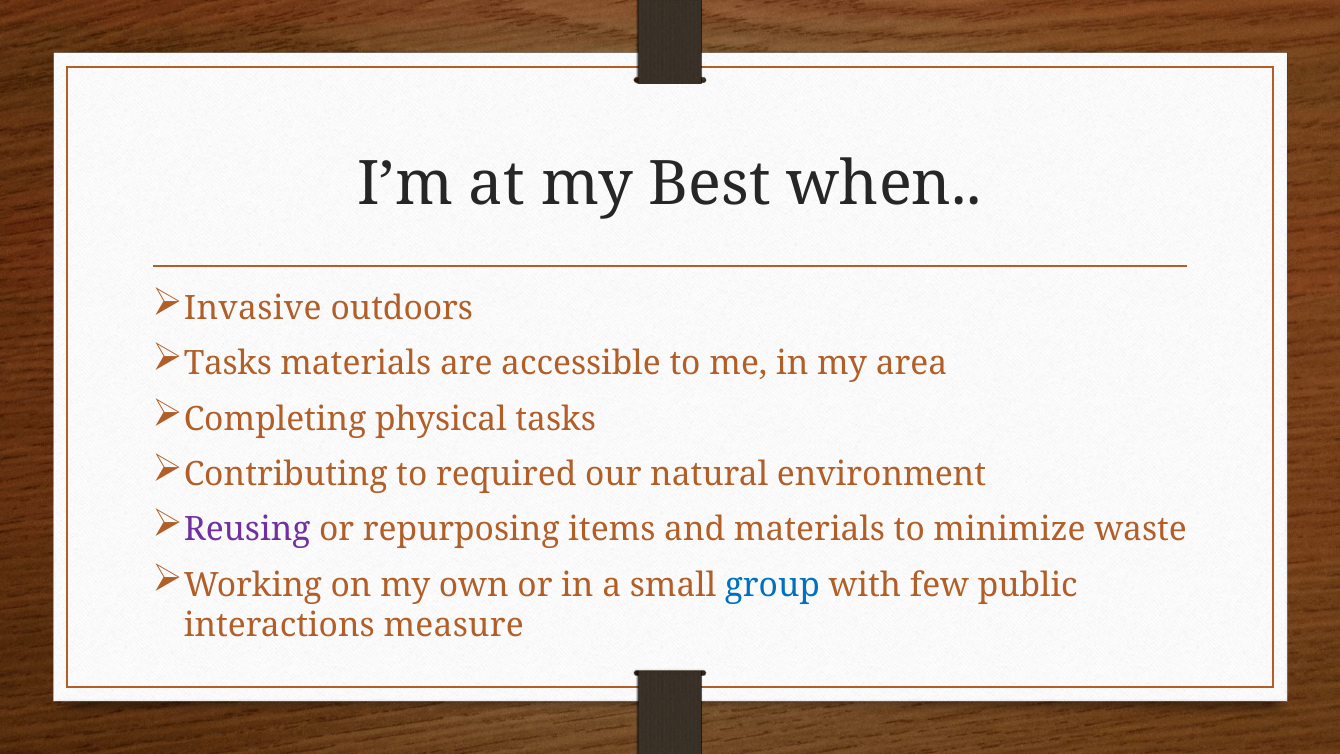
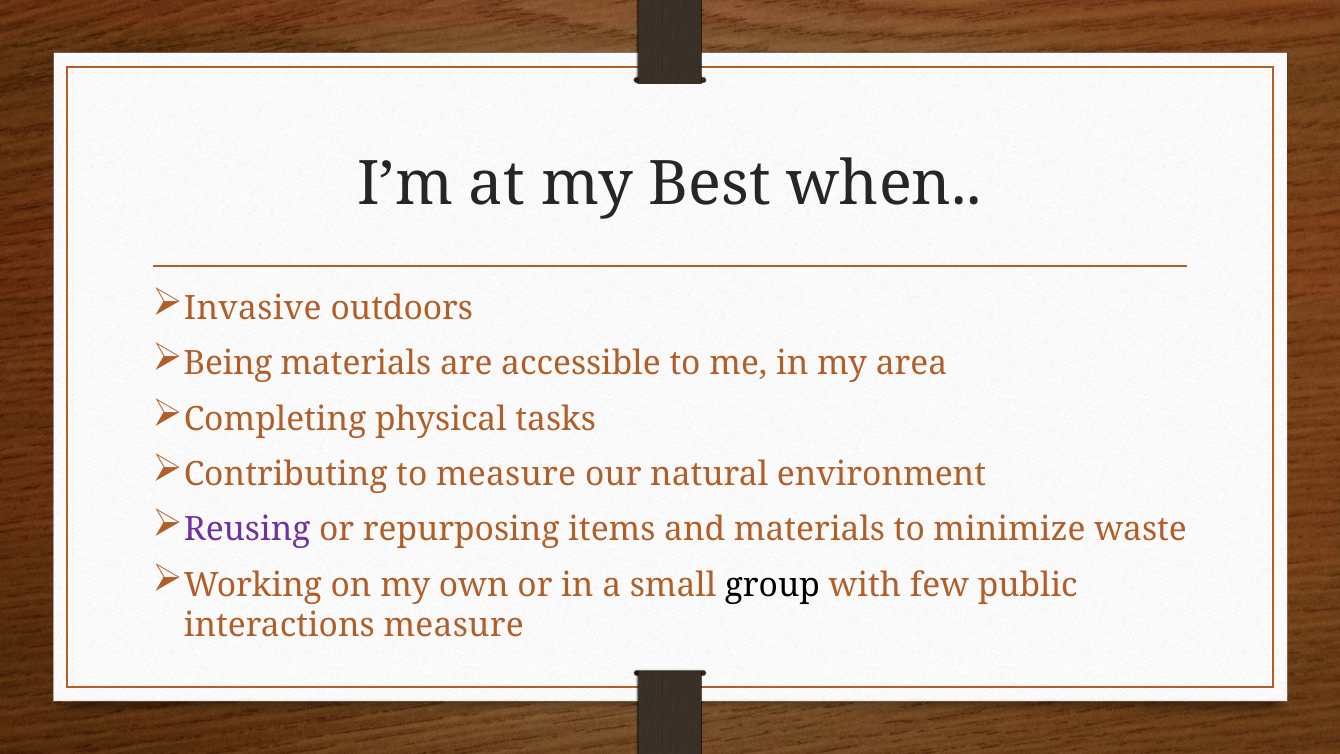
Tasks: Tasks -> Being (228, 364)
to required: required -> measure (506, 474)
group colour: blue -> black (772, 585)
